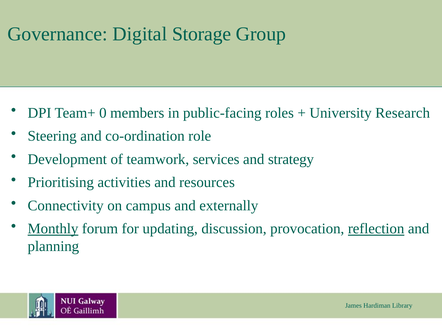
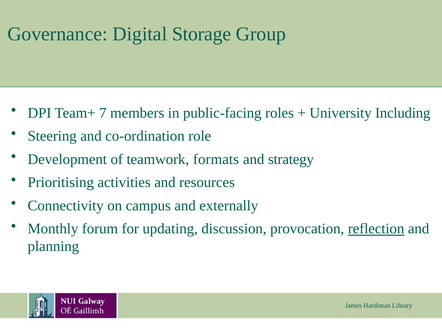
0: 0 -> 7 (103, 113)
Research: Research -> Including (403, 113)
services: services -> formats (216, 159)
Monthly underline: present -> none (53, 229)
